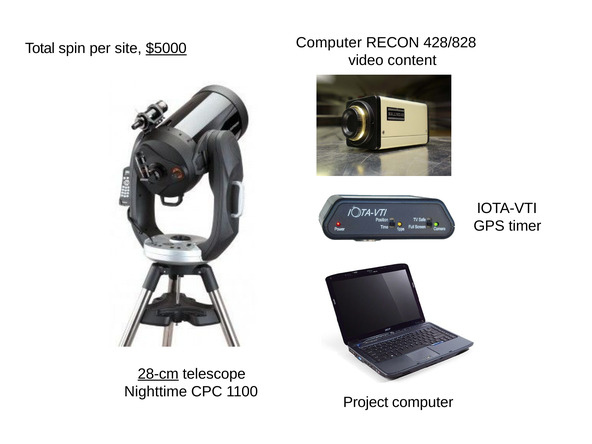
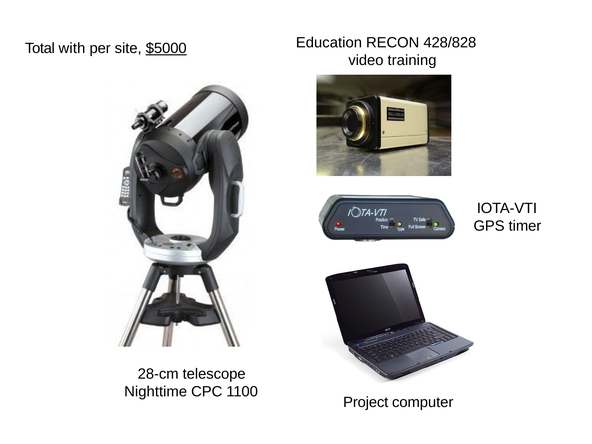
Computer: Computer -> Education (329, 42)
spin: spin -> with (72, 48)
content: content -> training (412, 60)
28-cm underline: present -> none (158, 374)
